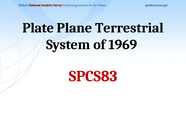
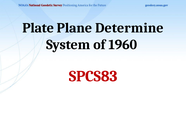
Terrestrial: Terrestrial -> Determine (129, 28)
1969: 1969 -> 1960 (123, 44)
